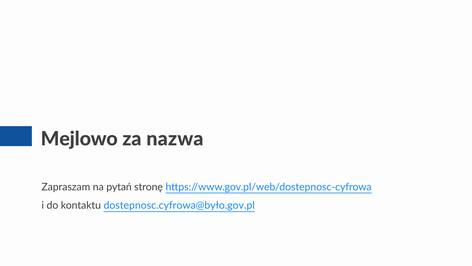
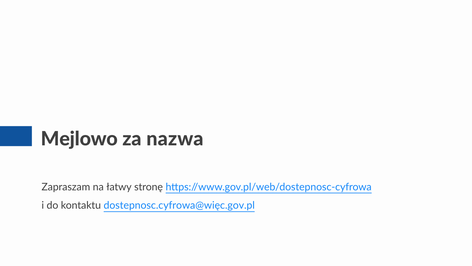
pytań: pytań -> łatwy (119, 187)
dostepnosc.cyfrowa@było.gov.pl: dostepnosc.cyfrowa@było.gov.pl -> dostepnosc.cyfrowa@więc.gov.pl (179, 205)
